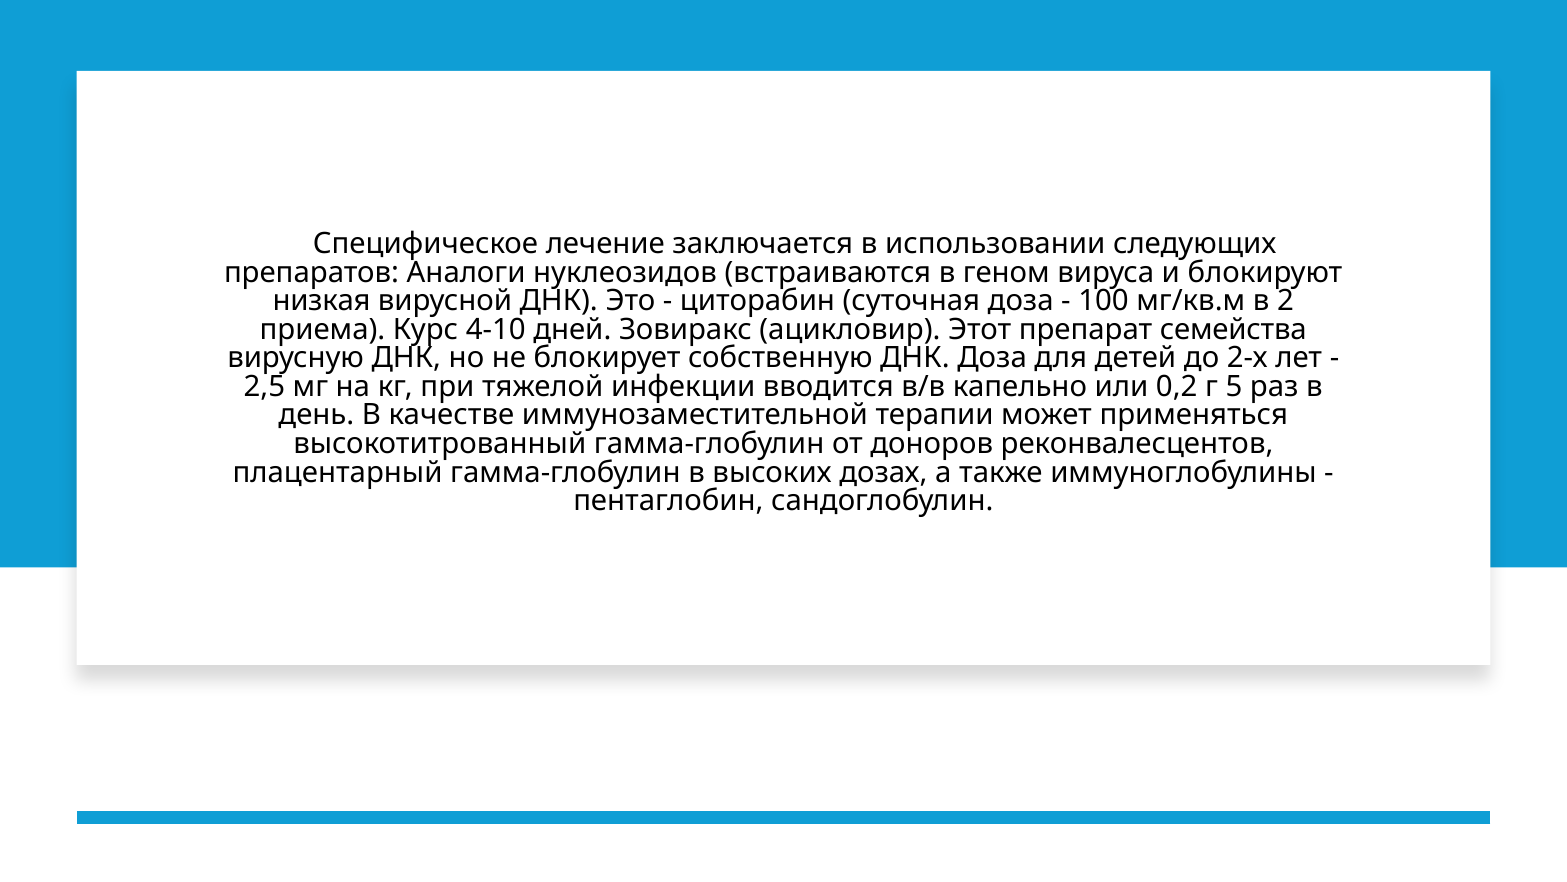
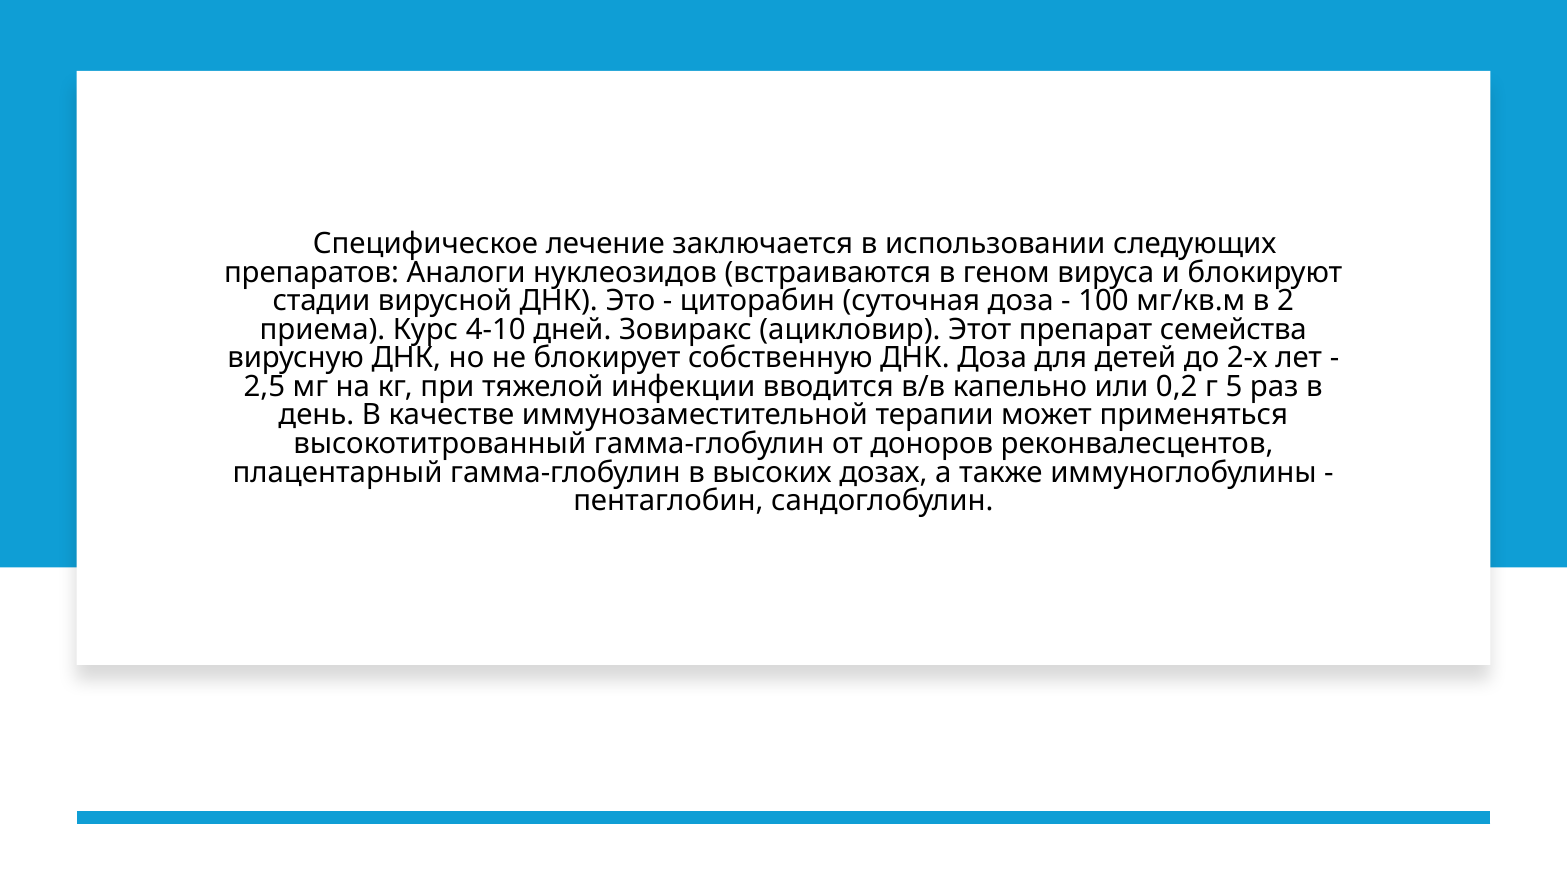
низкая: низкая -> стадии (322, 301)
